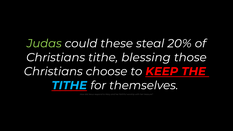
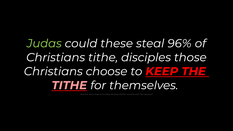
20%: 20% -> 96% (179, 43)
blessing: blessing -> disciples (146, 57)
TITHE colour: light blue -> pink (69, 85)
